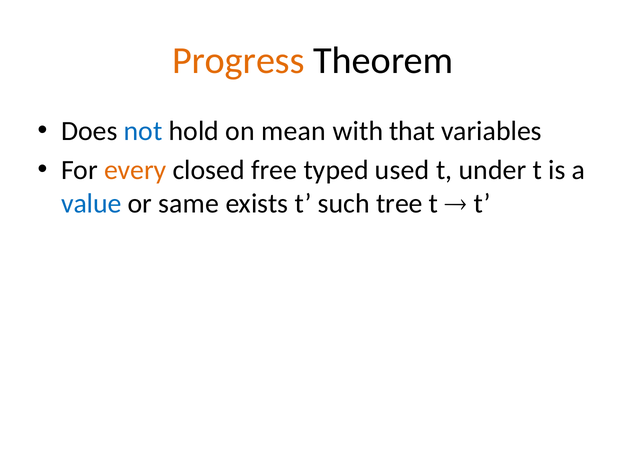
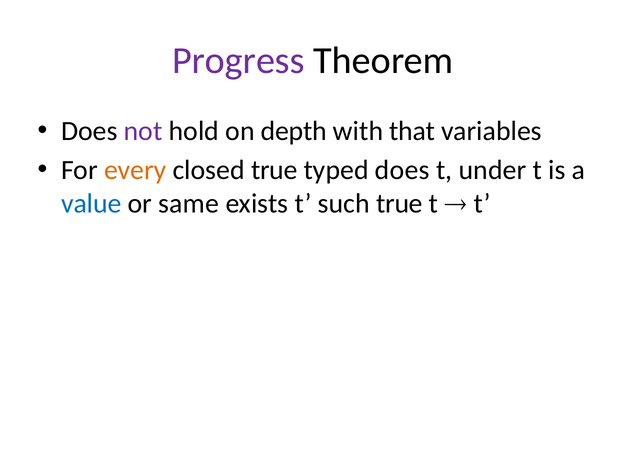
Progress colour: orange -> purple (238, 61)
not colour: blue -> purple (143, 131)
mean: mean -> depth (294, 131)
closed free: free -> true (274, 170)
typed used: used -> does (402, 170)
such tree: tree -> true (399, 204)
